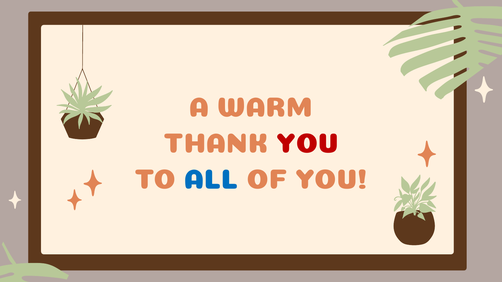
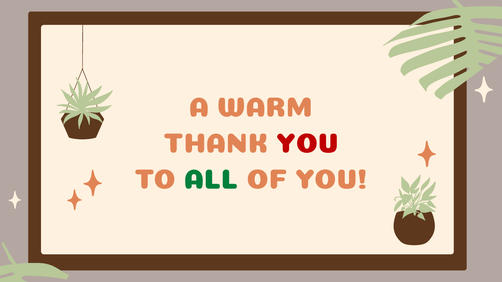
ALL colour: blue -> green (211, 180)
